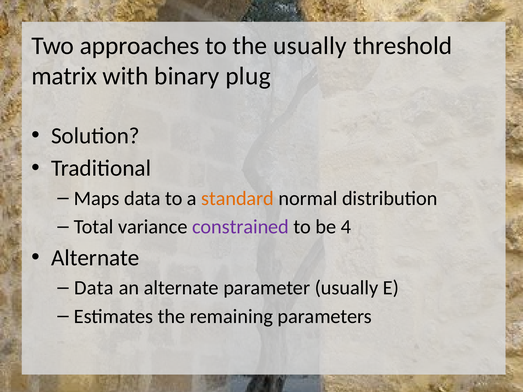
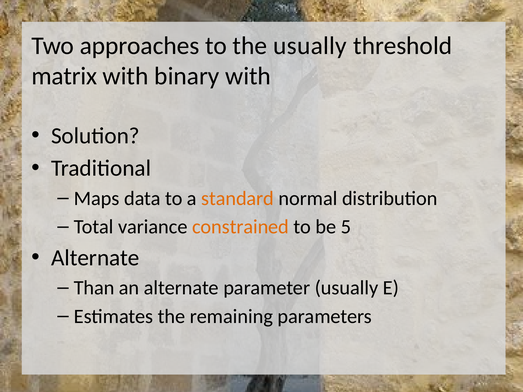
binary plug: plug -> with (248, 76)
constrained colour: purple -> orange (241, 227)
4: 4 -> 5 (346, 227)
Data: Data -> Than (94, 288)
